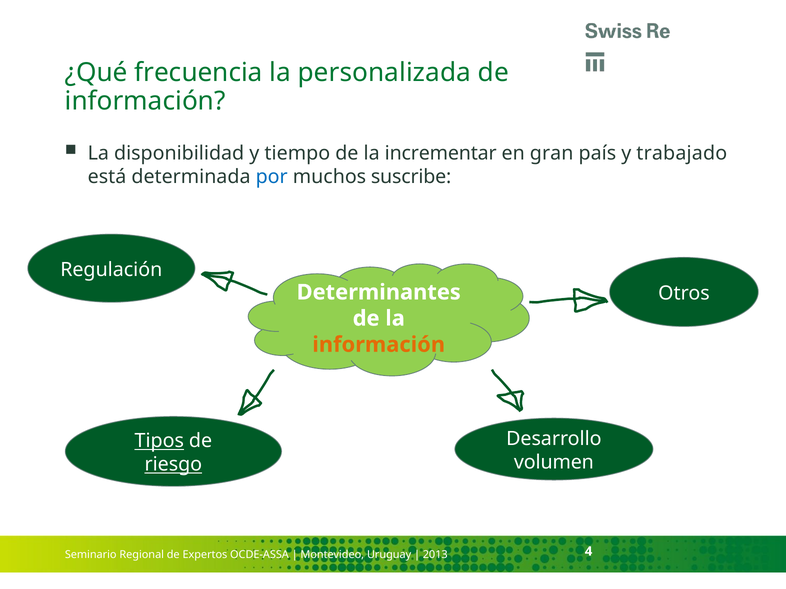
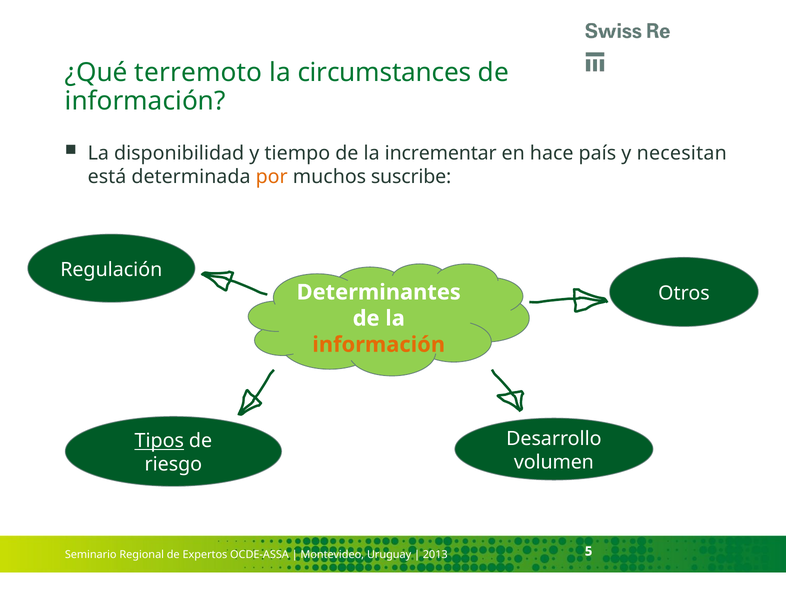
frecuencia: frecuencia -> terremoto (198, 73)
personalizada: personalizada -> circumstances (384, 73)
gran: gran -> hace (552, 153)
trabajado: trabajado -> necesitan (682, 153)
por colour: blue -> orange (272, 177)
riesgo underline: present -> none (173, 465)
4: 4 -> 5 (589, 552)
